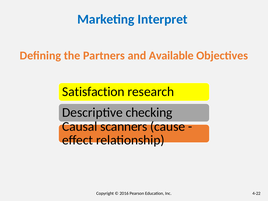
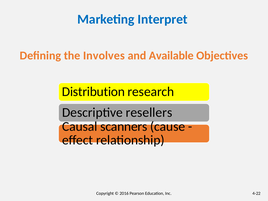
Partners: Partners -> Involves (104, 56)
Satisfaction: Satisfaction -> Distribution (93, 92)
checking: checking -> resellers (149, 112)
